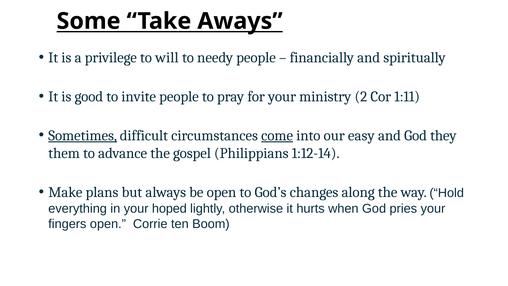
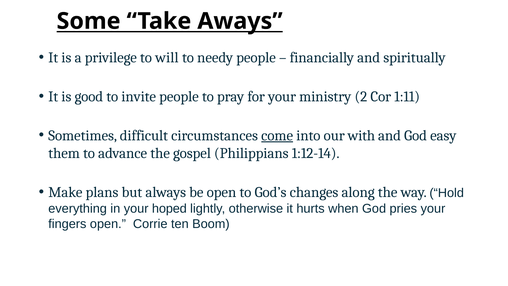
Sometimes underline: present -> none (83, 135)
easy: easy -> with (361, 135)
they: they -> easy (443, 135)
